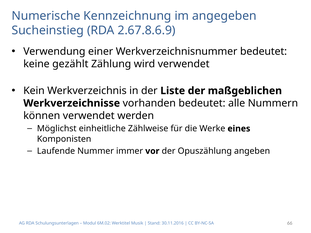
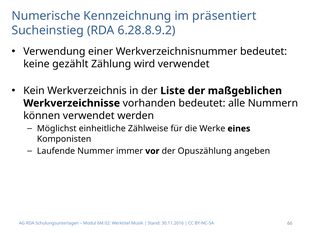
angegeben: angegeben -> präsentiert (224, 16)
2.67.8.6.9: 2.67.8.6.9 -> 6.28.8.9.2 (147, 30)
